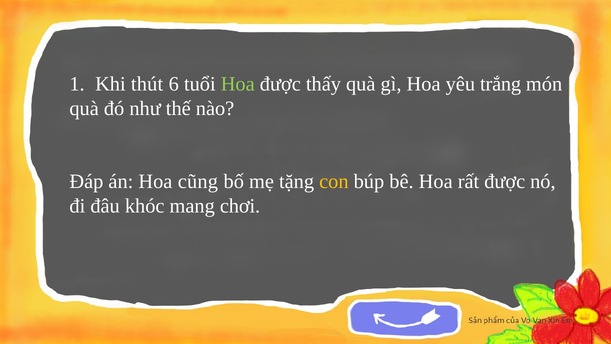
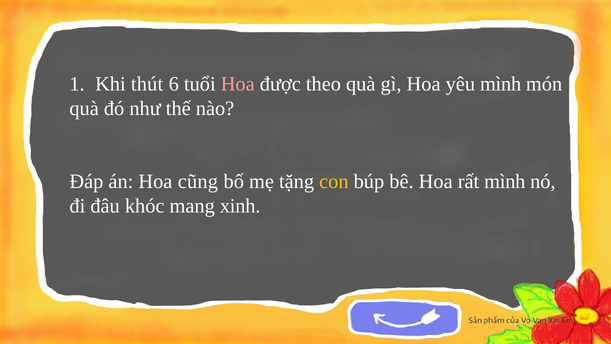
Hoa colour: light green -> pink (238, 84)
thấy: thấy -> theo (323, 84)
yêu trắng: trắng -> mình (501, 84)
rất được: được -> mình (505, 181)
chơi: chơi -> xinh (240, 206)
